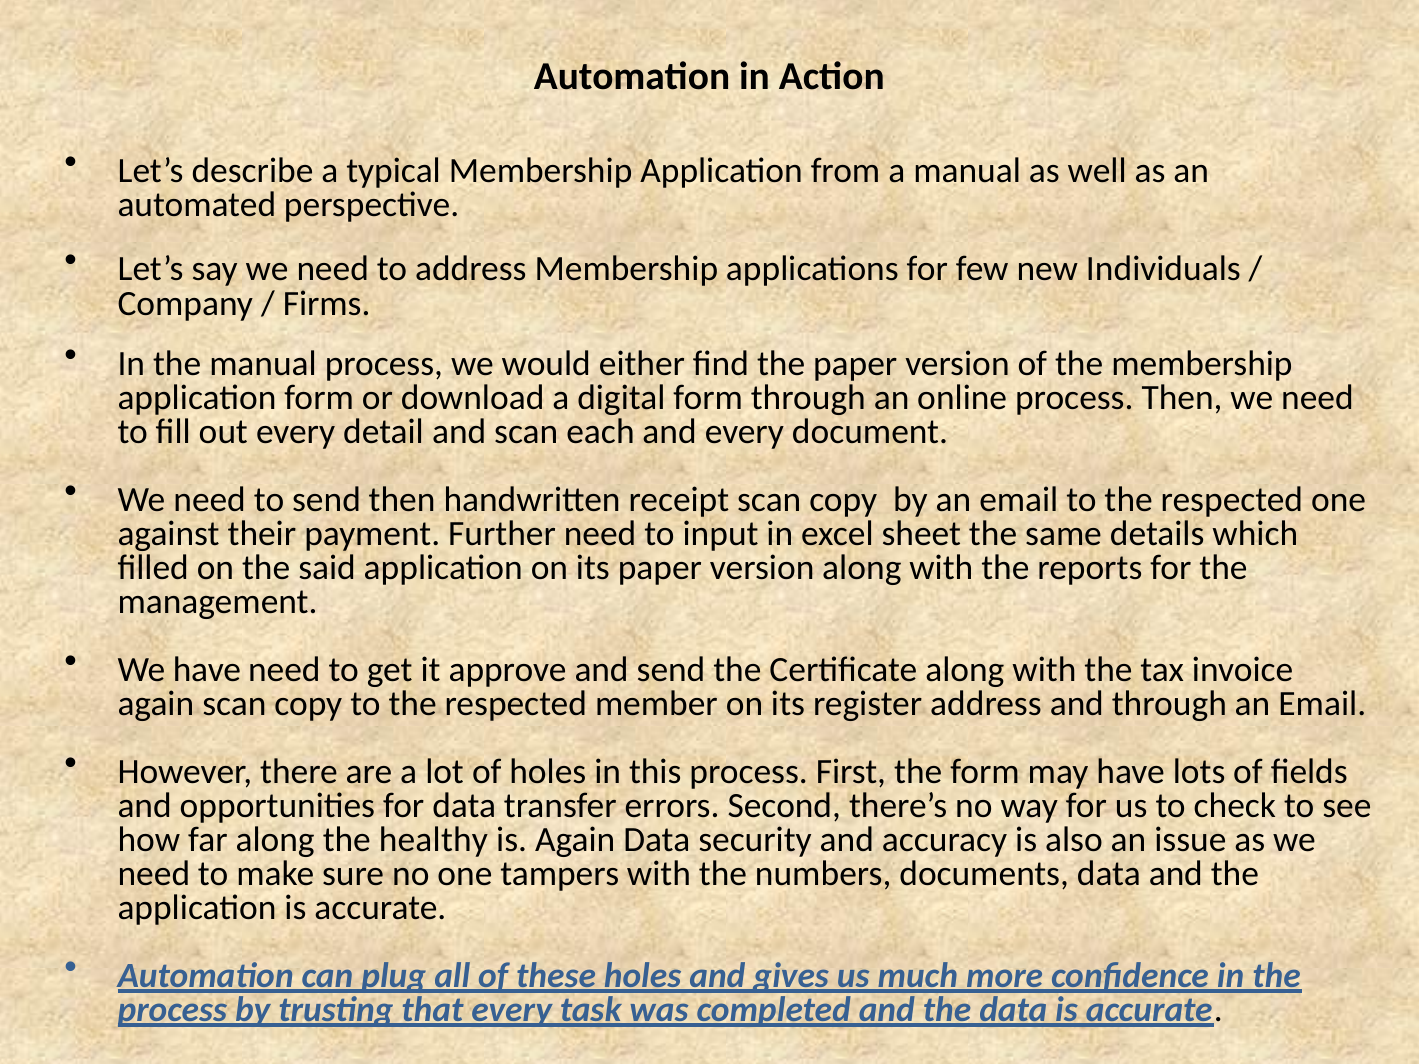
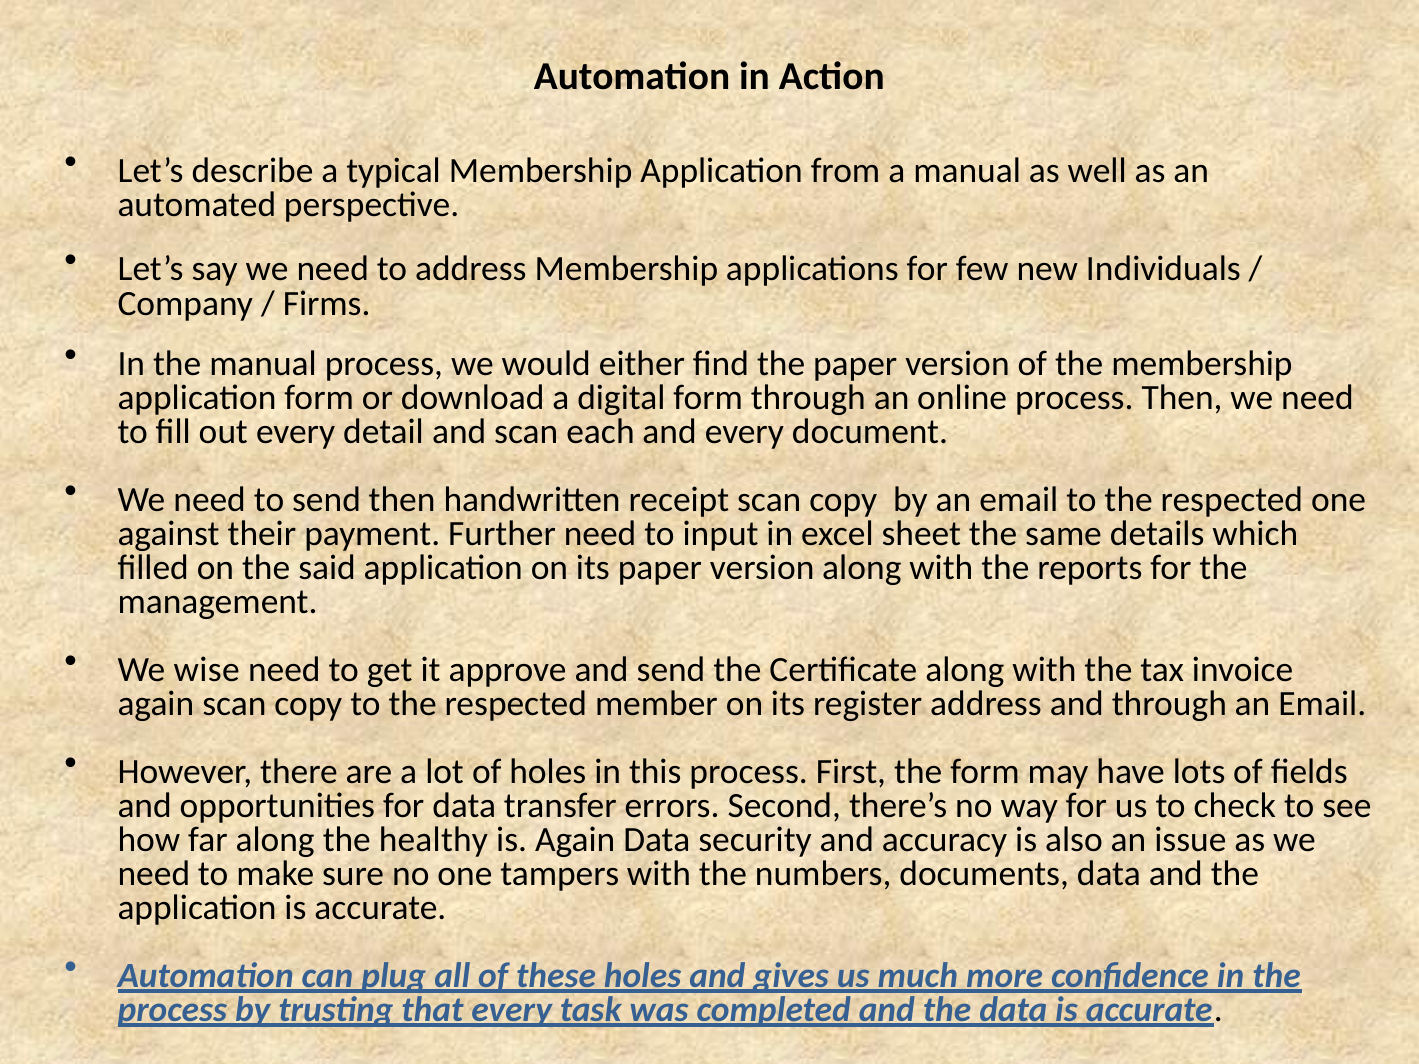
We have: have -> wise (207, 670)
